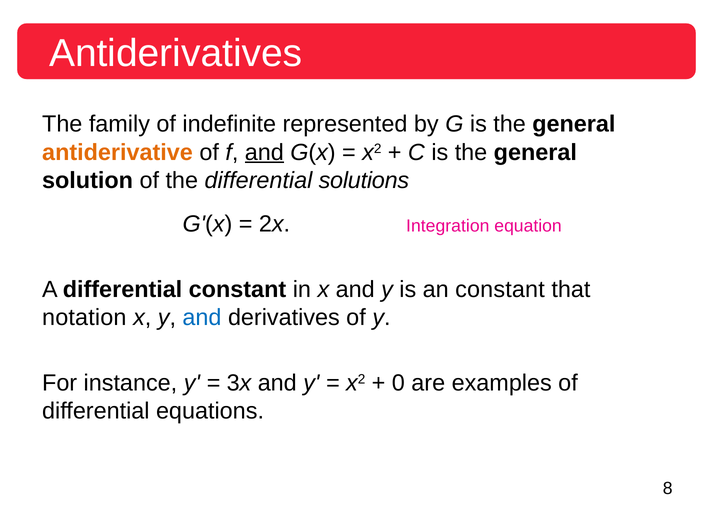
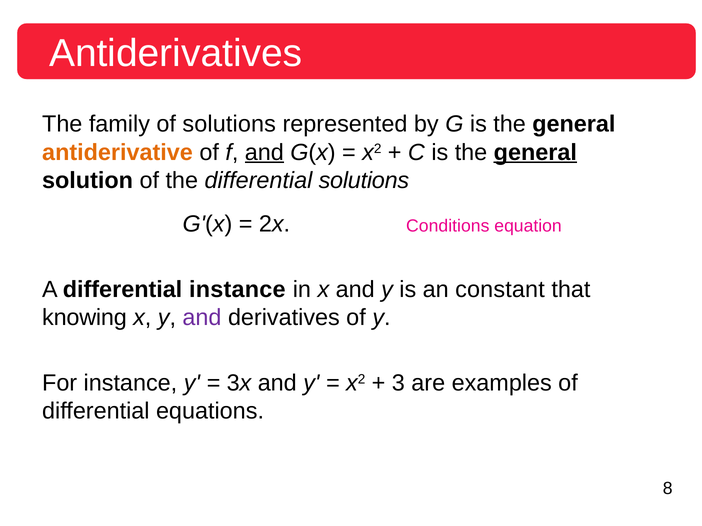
of indefinite: indefinite -> solutions (229, 124)
general underline: none -> present (535, 152)
Integration: Integration -> Conditions (448, 226)
differential constant: constant -> instance (237, 290)
notation: notation -> knowing (84, 318)
and colour: blue -> purple (202, 318)
0: 0 -> 3 (398, 383)
